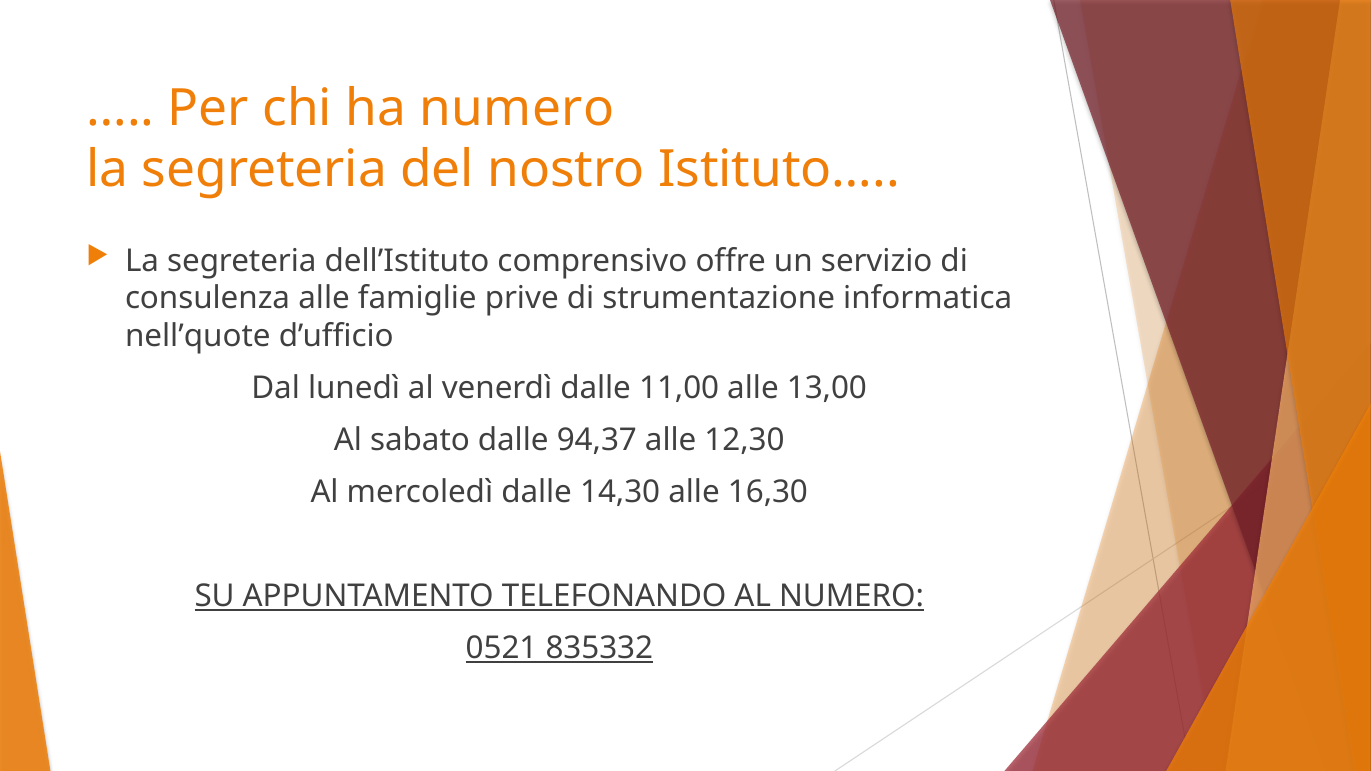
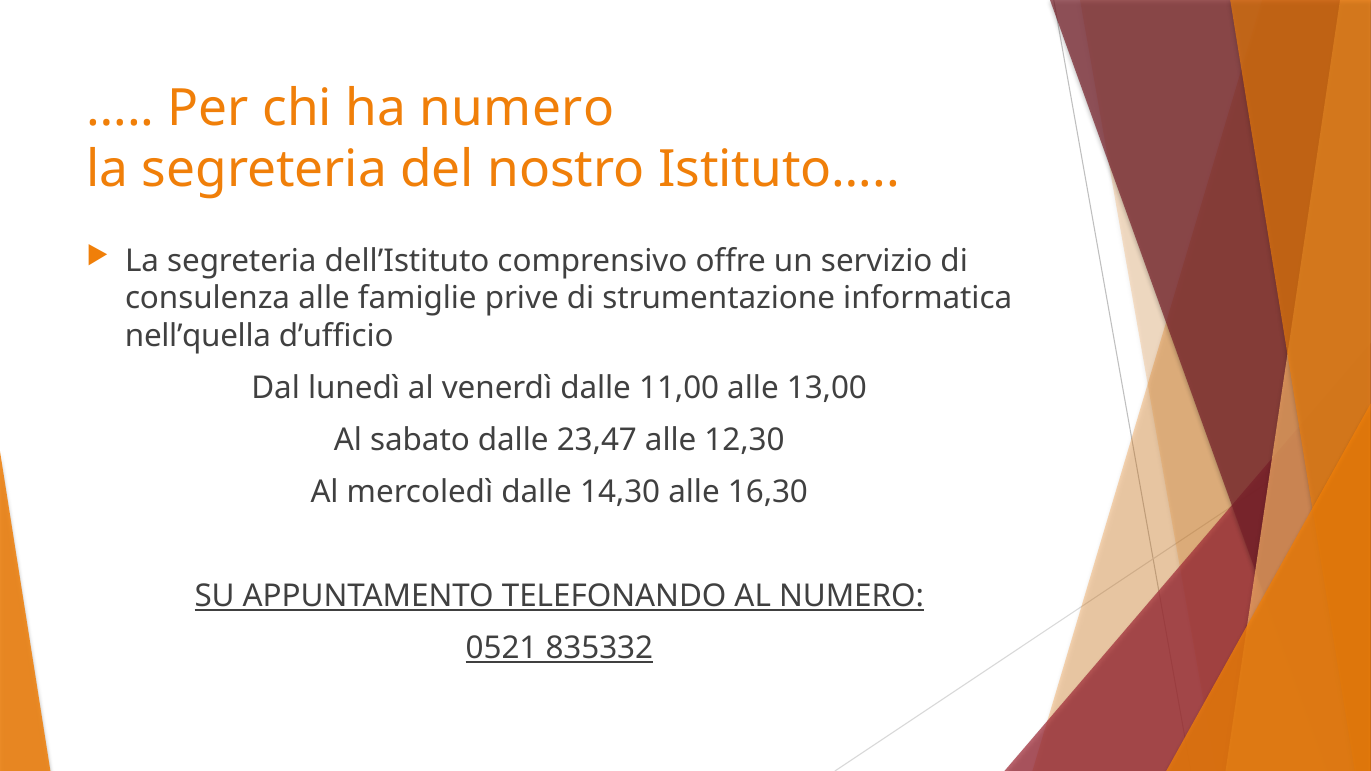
nell’quote: nell’quote -> nell’quella (198, 336)
94,37: 94,37 -> 23,47 (597, 440)
